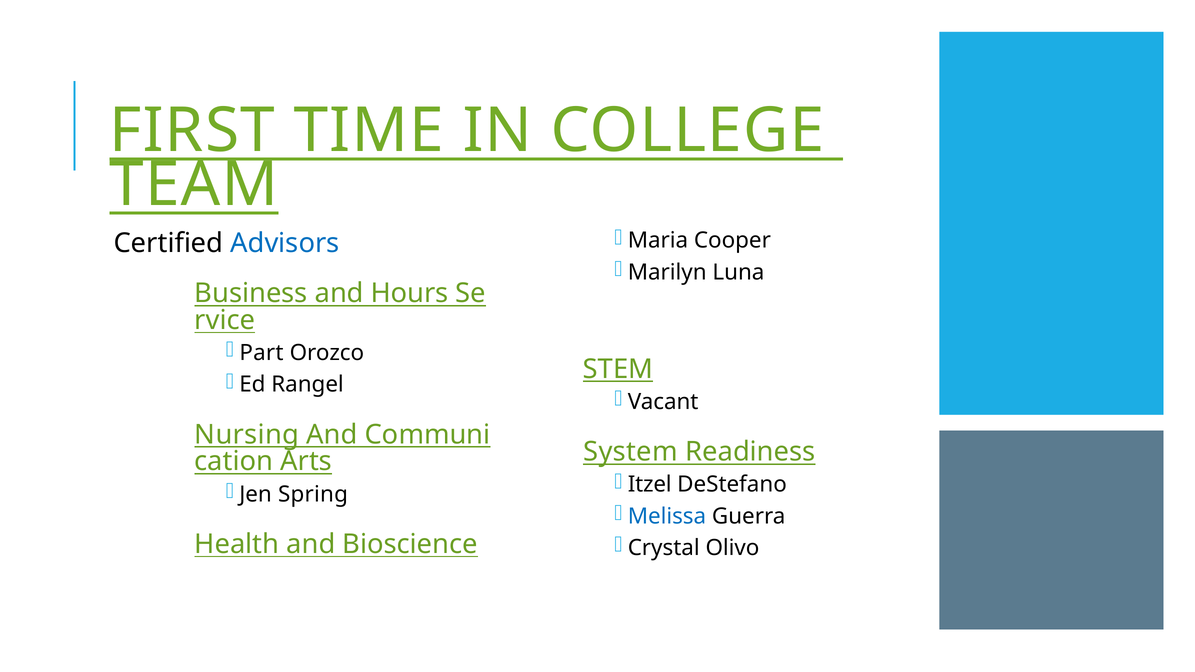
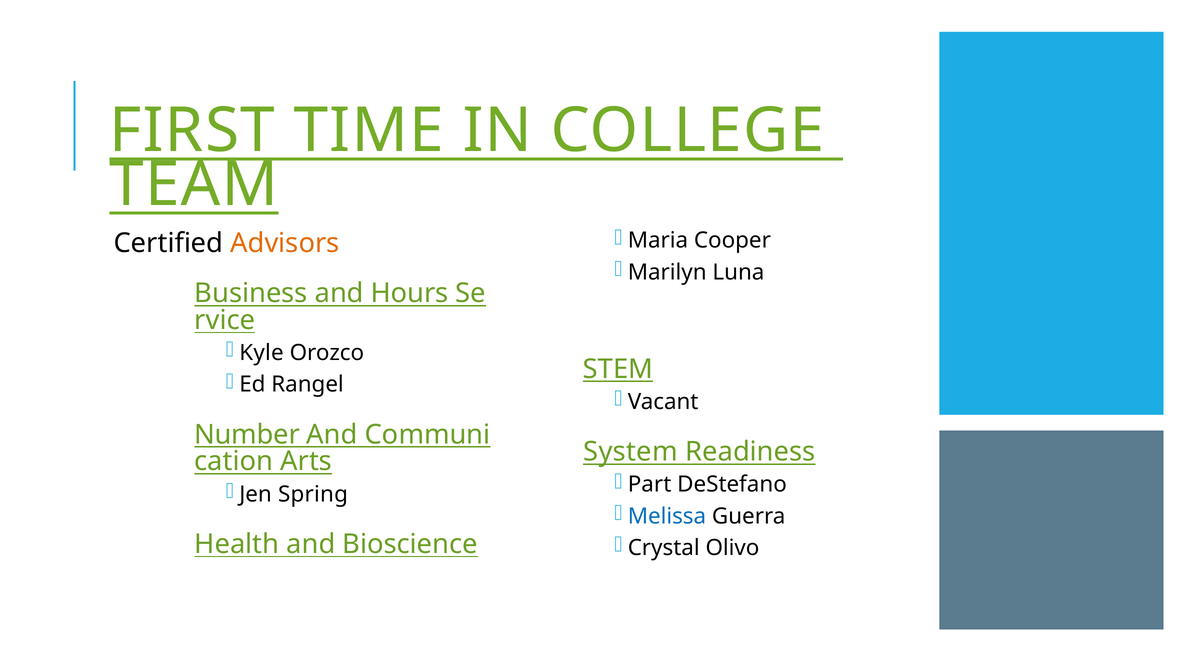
Advisors colour: blue -> orange (285, 243)
Part: Part -> Kyle (261, 353)
Nursing: Nursing -> Number (247, 435)
Itzel: Itzel -> Part (650, 485)
